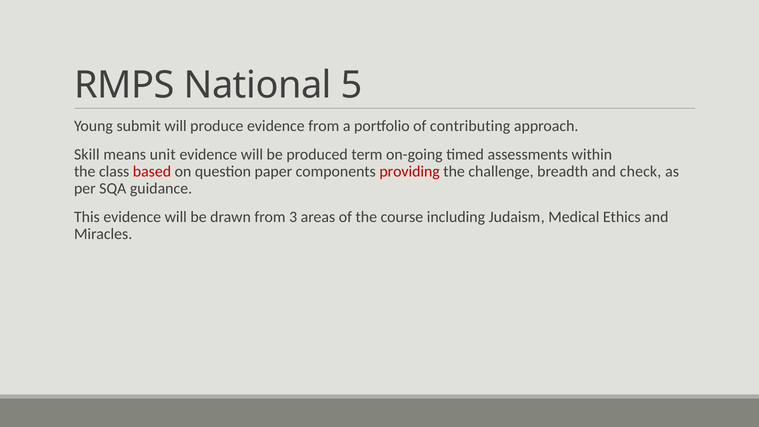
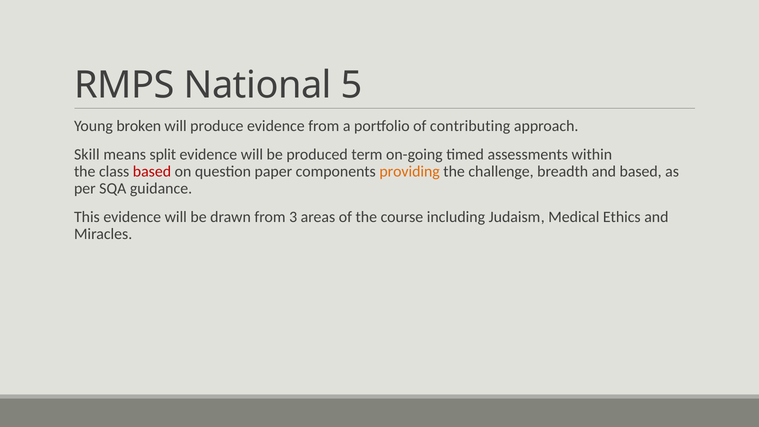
submit: submit -> broken (139, 126)
unit: unit -> split (163, 154)
providing colour: red -> orange (410, 171)
and check: check -> based (641, 171)
